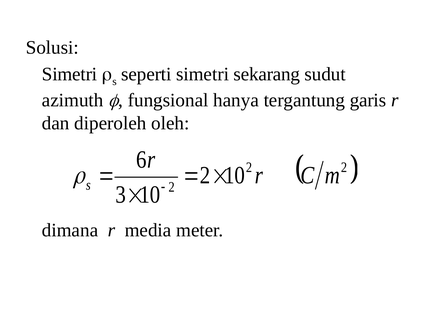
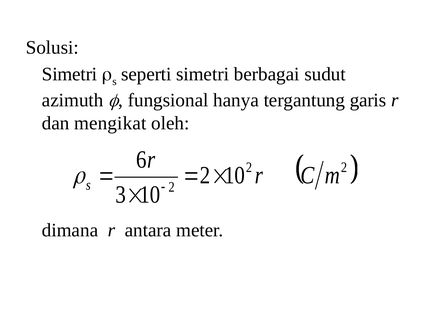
sekarang: sekarang -> berbagai (267, 74)
diperoleh: diperoleh -> mengikat (110, 123)
media: media -> antara (148, 230)
